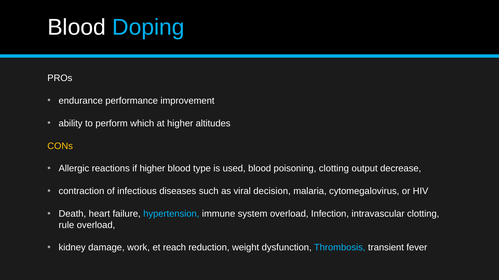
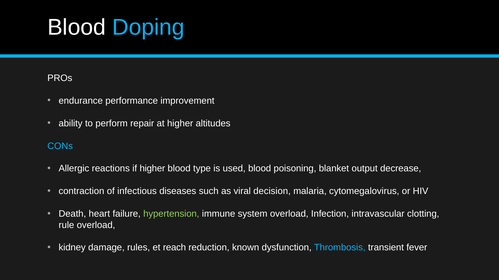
which: which -> repair (142, 124)
CONs colour: yellow -> light blue (60, 146)
poisoning clotting: clotting -> blanket (334, 169)
hypertension colour: light blue -> light green (171, 214)
work: work -> rules (139, 248)
weight: weight -> known (246, 248)
